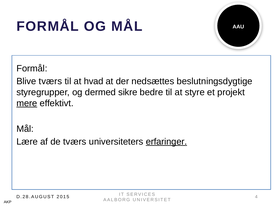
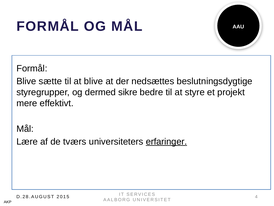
Blive tværs: tværs -> sætte (50, 81)
at hvad: hvad -> blive (93, 81)
mere underline: present -> none (27, 103)
